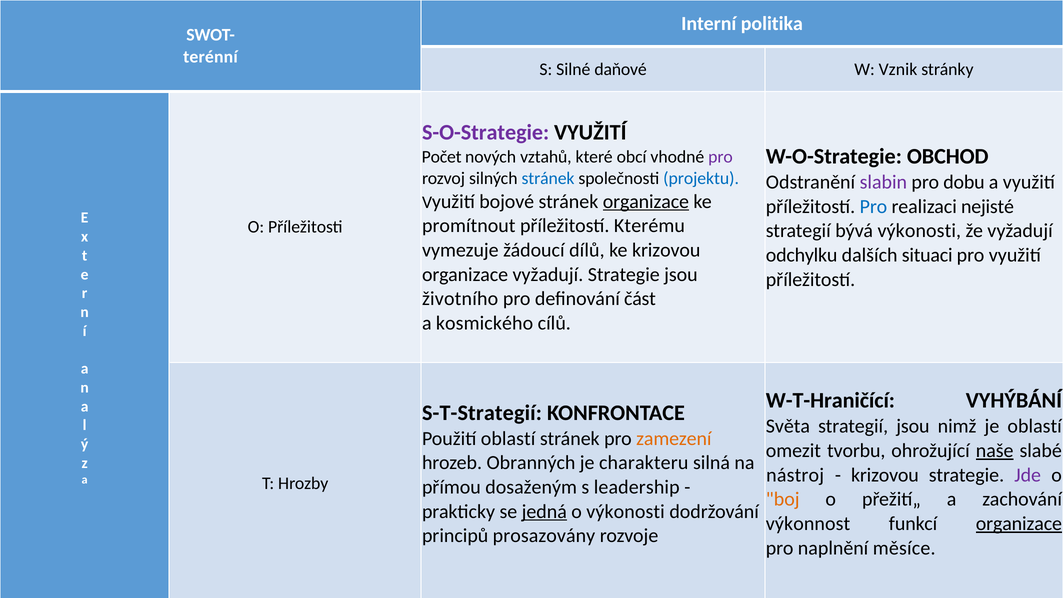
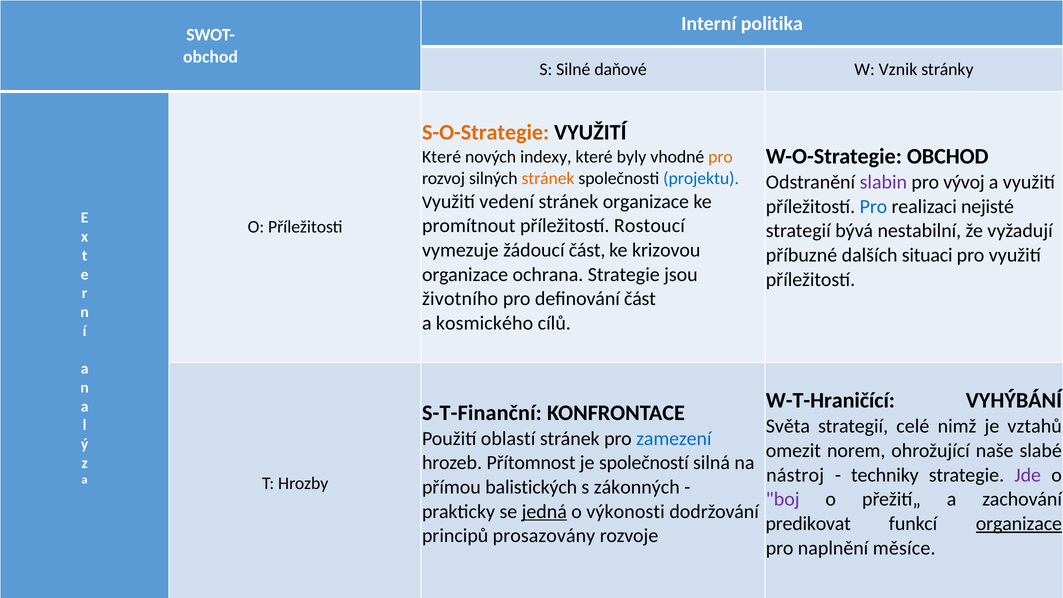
terénní: terénní -> obchod (211, 57)
S-O-Strategie colour: purple -> orange (486, 133)
Počet: Počet -> Které (442, 157)
vztahů: vztahů -> indexy (546, 157)
obcí: obcí -> byly (632, 157)
pro colour: purple -> orange (721, 157)
stránek colour: blue -> orange (548, 179)
dobu: dobu -> vývoj (964, 182)
bojové: bojové -> vedení (507, 202)
organizace underline: present -> none (646, 202)
Kterému: Kterému -> Rostoucí (649, 226)
bývá výkonosti: výkonosti -> nestabilní (919, 231)
žádoucí dílů: dílů -> část (587, 250)
odchylku: odchylku -> příbuzné (802, 255)
organizace vyžadují: vyžadují -> ochrana (548, 275)
S-T-Strategií: S-T-Strategií -> S-T-Finanční (482, 413)
strategií jsou: jsou -> celé (913, 426)
je oblastí: oblastí -> vztahů (1035, 426)
zamezení colour: orange -> blue (674, 438)
tvorbu: tvorbu -> norem (856, 451)
naše underline: present -> none (995, 451)
Obranných: Obranných -> Přítomnost (531, 463)
charakteru: charakteru -> společností (644, 463)
krizovou: krizovou -> techniky (885, 475)
dosaženým: dosaženým -> balistických (531, 487)
leadership: leadership -> zákonných (637, 487)
boj colour: orange -> purple (783, 499)
výkonnost: výkonnost -> predikovat (808, 524)
